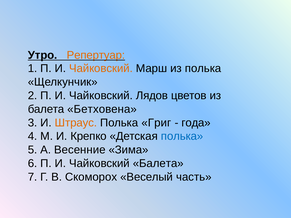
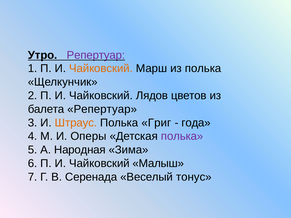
Репертуар colour: orange -> purple (96, 55)
балета Бетховена: Бетховена -> Репертуар (102, 109)
Крепко: Крепко -> Оперы (88, 136)
полька colour: blue -> purple (182, 136)
Весенние: Весенние -> Народная (80, 150)
Чайковский Балета: Балета -> Малыш (158, 164)
Скоморох: Скоморох -> Серенада (91, 177)
часть: часть -> тонус (194, 177)
